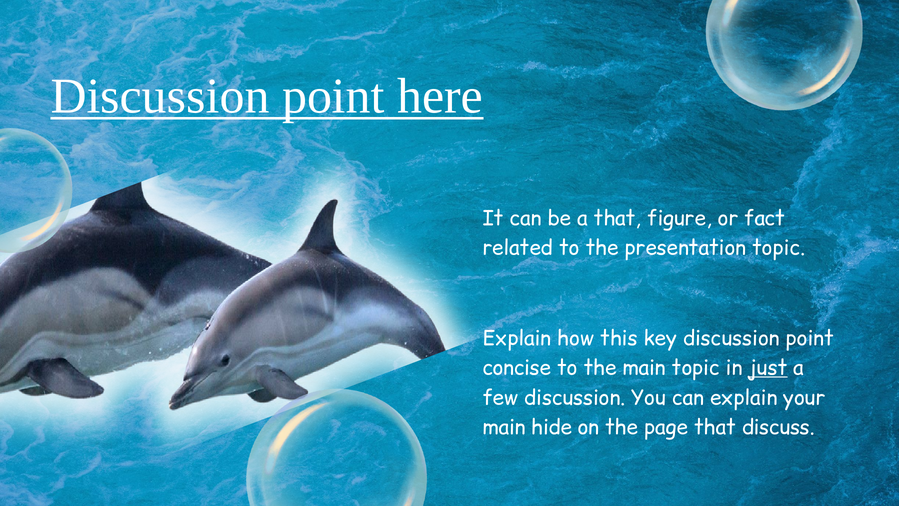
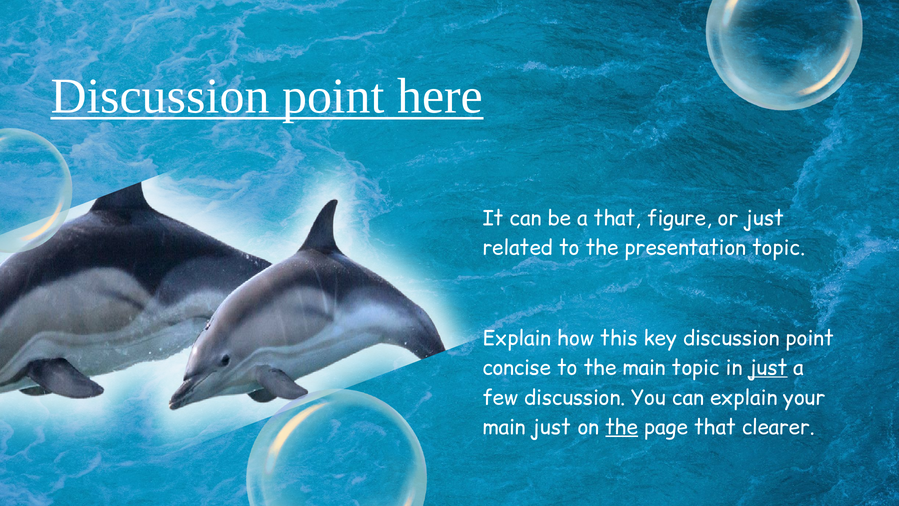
or fact: fact -> just (764, 218)
main hide: hide -> just (551, 427)
the underline: none -> present (622, 427)
discuss: discuss -> clearer (778, 427)
